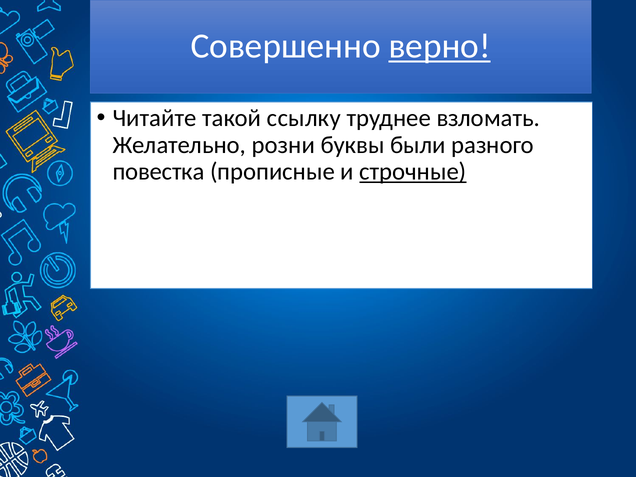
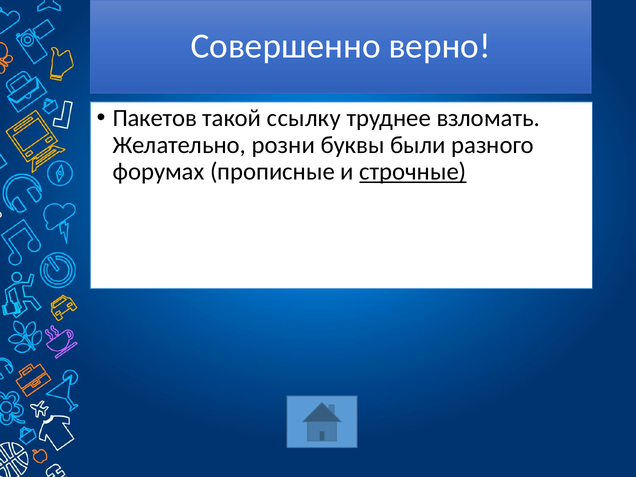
верно underline: present -> none (440, 46)
Читайте: Читайте -> Пакетов (155, 118)
повестка: повестка -> форумах (159, 172)
